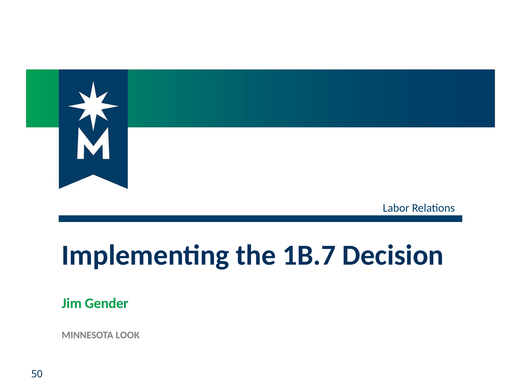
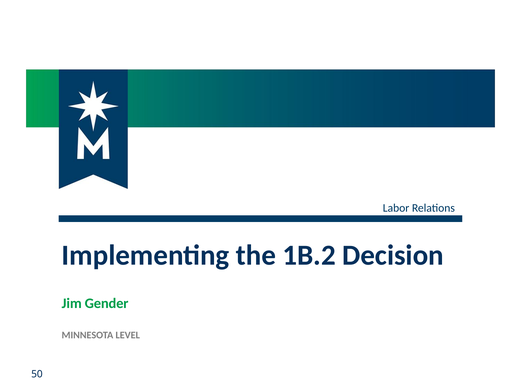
1B.7: 1B.7 -> 1B.2 (309, 255)
LOOK: LOOK -> LEVEL (128, 335)
